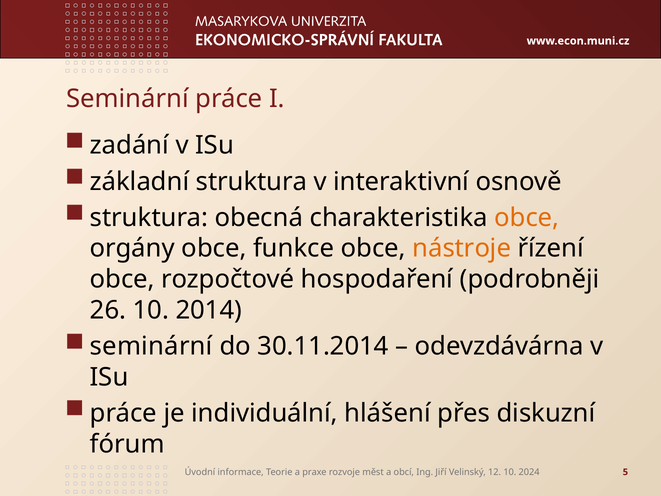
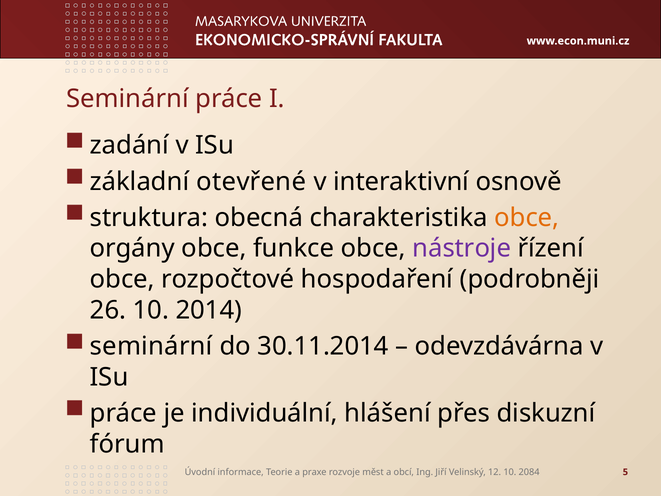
základní struktura: struktura -> otevřené (251, 181)
nástroje colour: orange -> purple (462, 248)
2024: 2024 -> 2084 (529, 472)
